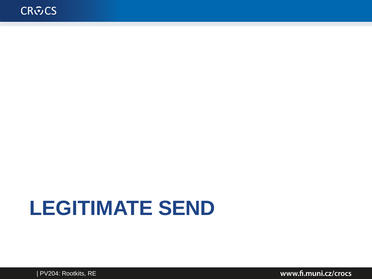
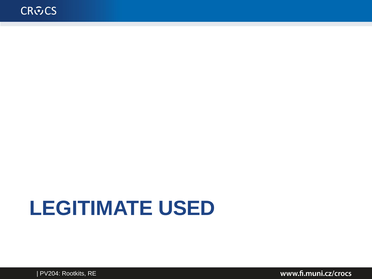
SEND: SEND -> USED (187, 208)
